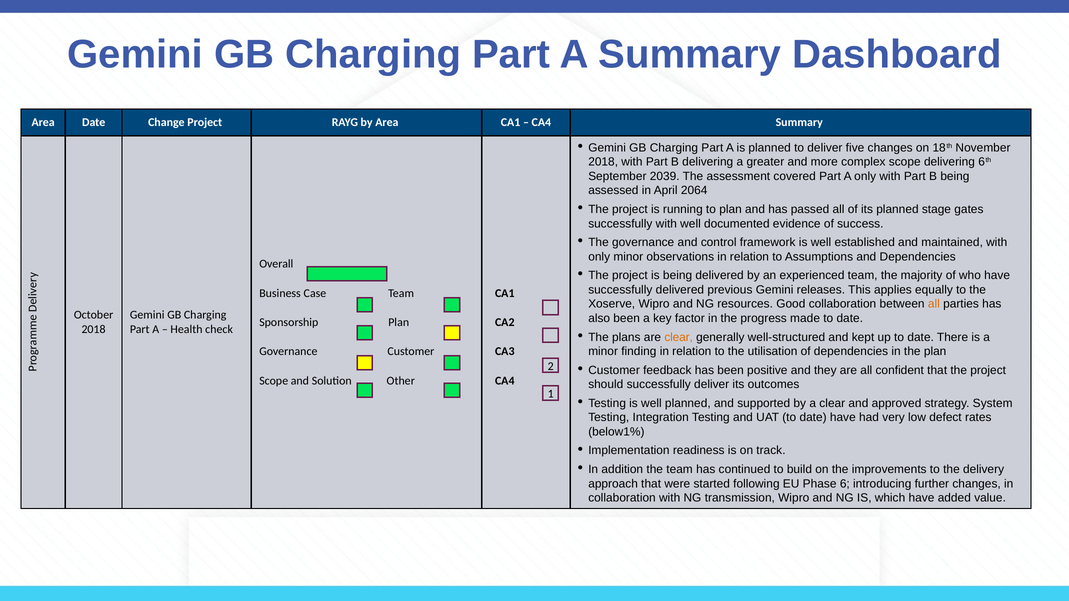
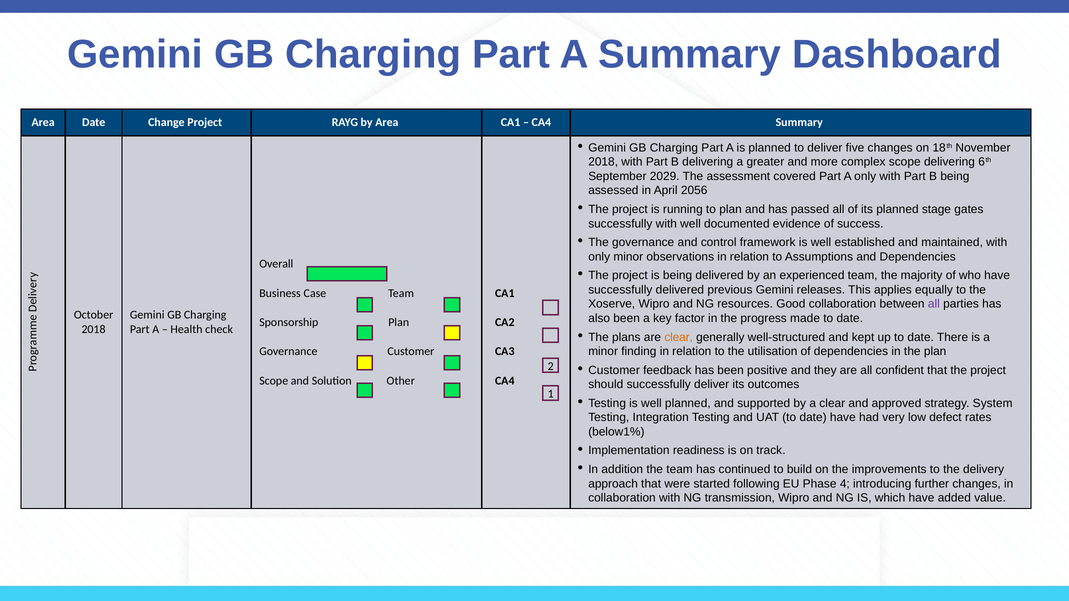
2039: 2039 -> 2029 (665, 176)
2064: 2064 -> 2056 (694, 191)
all colour: orange -> purple (934, 304)
6: 6 -> 4 (845, 484)
